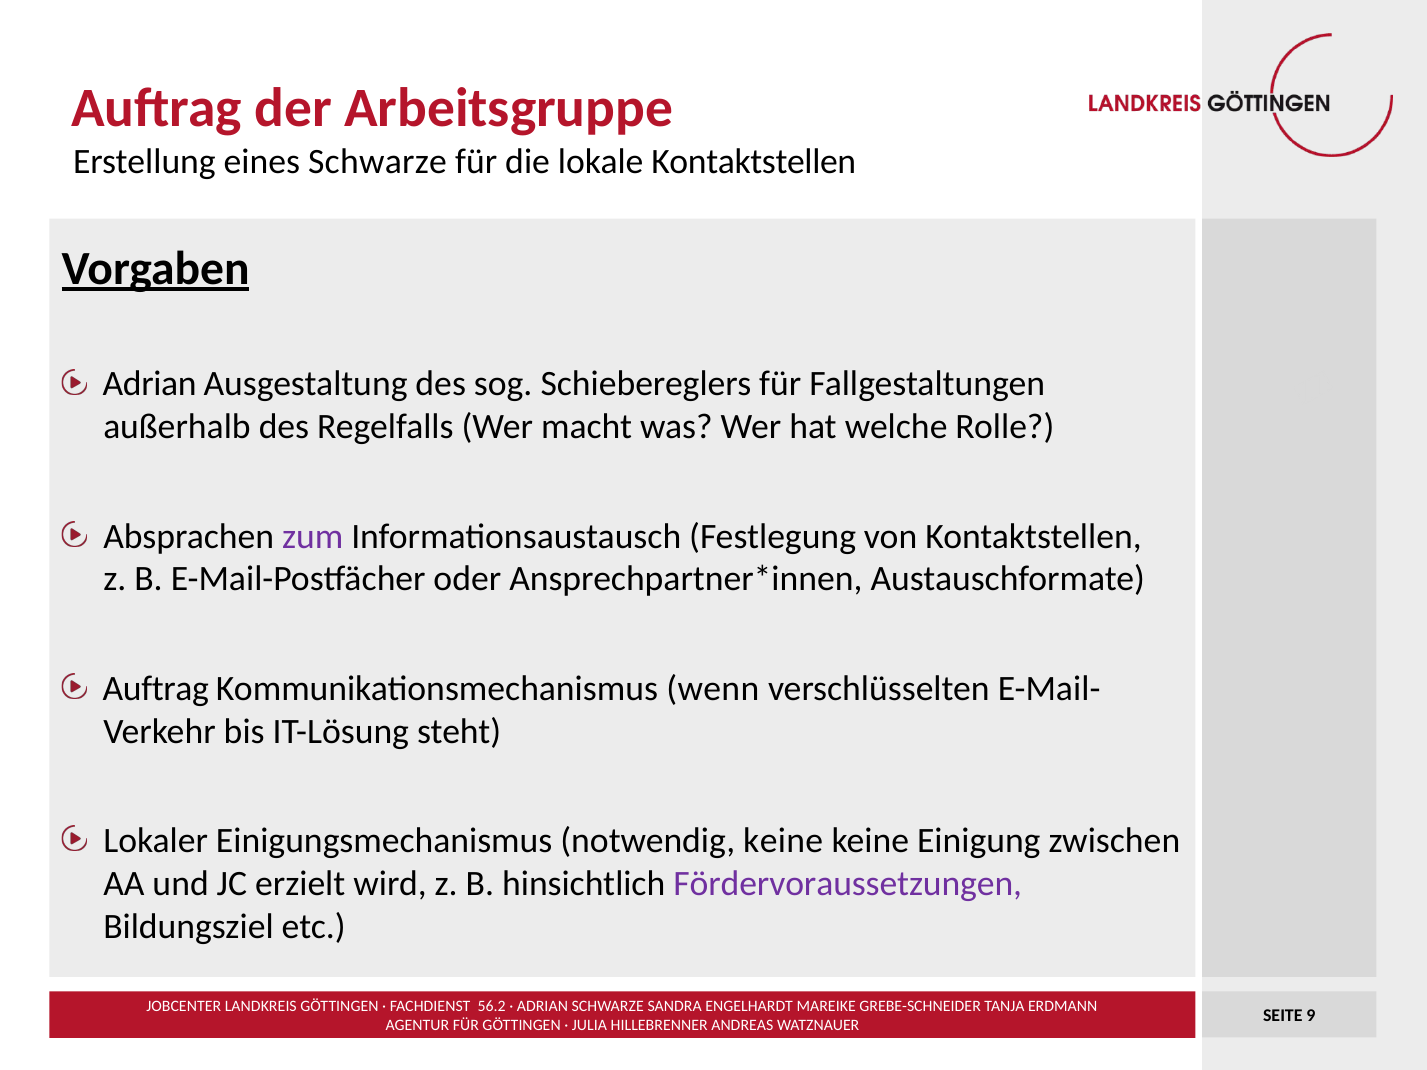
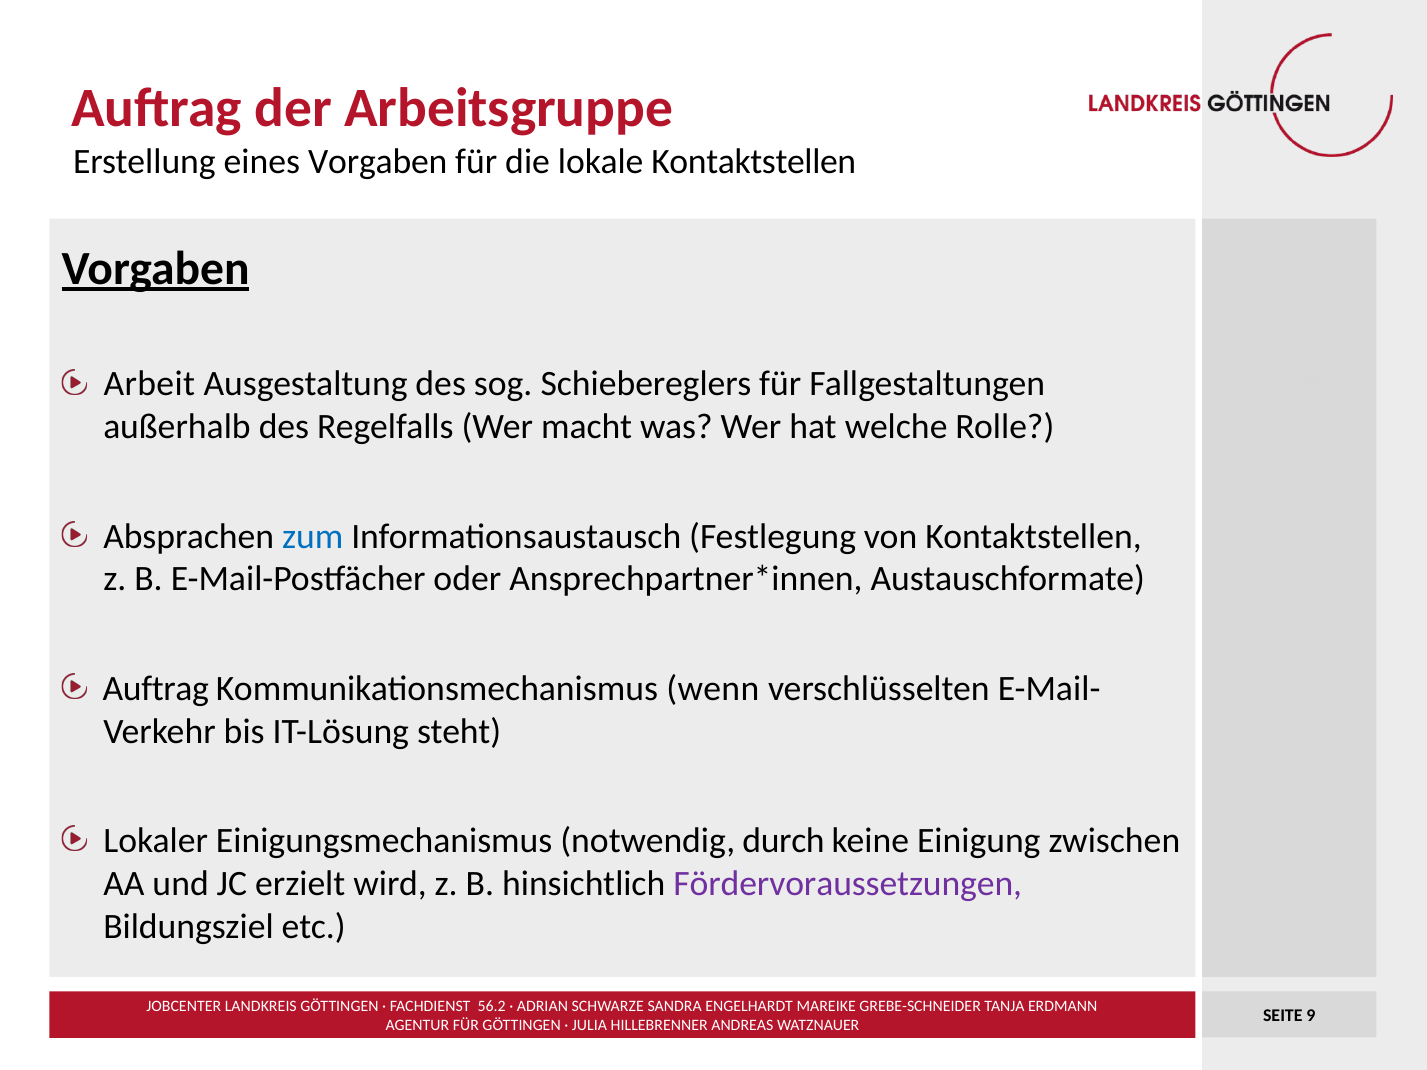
eines Schwarze: Schwarze -> Vorgaben (378, 162)
Adrian: Adrian -> Arbeit (149, 384)
zum colour: purple -> blue (313, 536)
notwendig keine: keine -> durch (784, 841)
